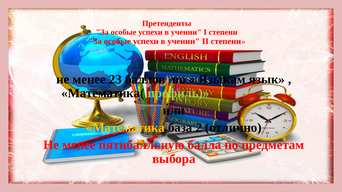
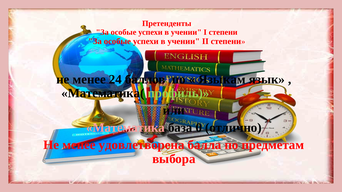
23: 23 -> 24 (115, 80)
Математика colour: yellow -> pink (126, 128)
2: 2 -> 0 (199, 128)
пятибалльную: пятибалльную -> удовлетворена (142, 145)
